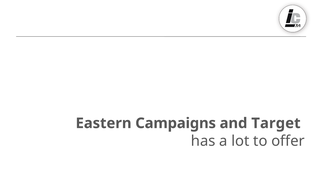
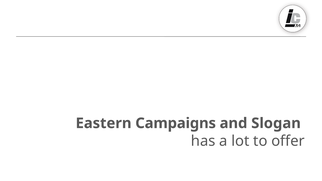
Target: Target -> Slogan (276, 123)
